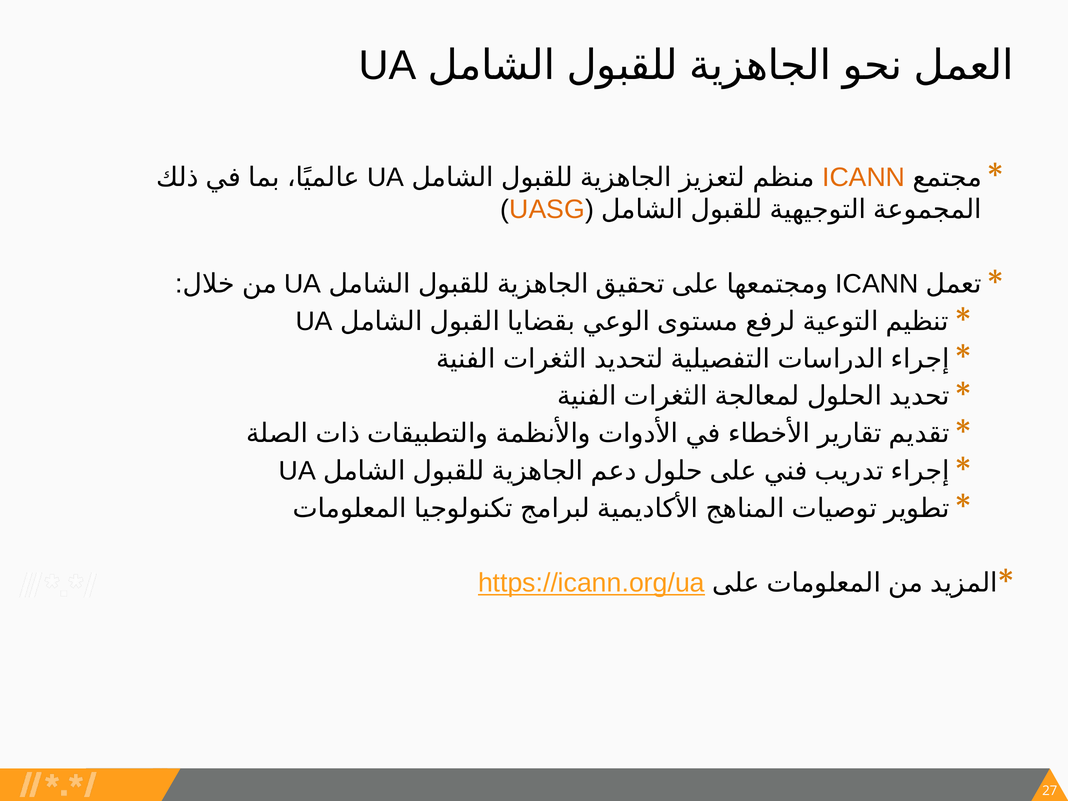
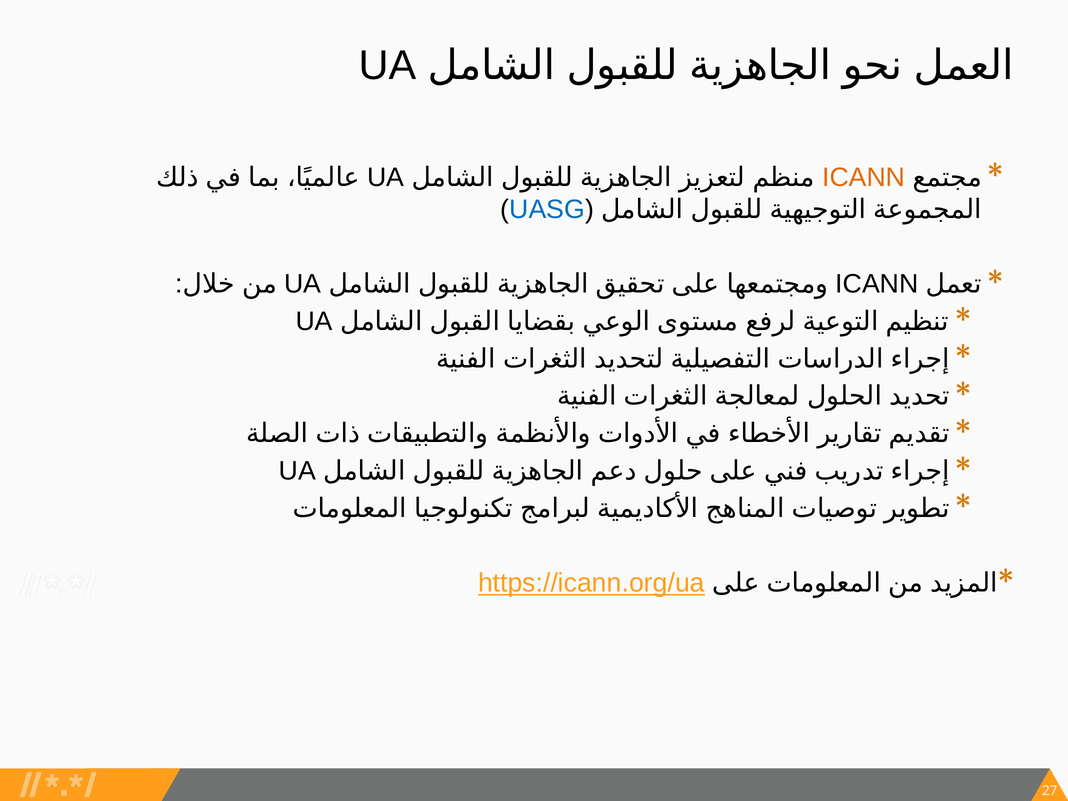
UASG colour: orange -> blue (547, 209)
